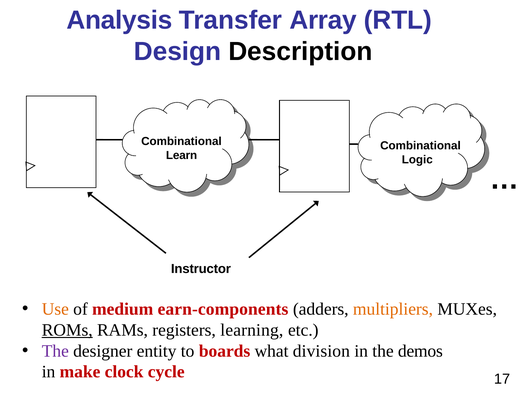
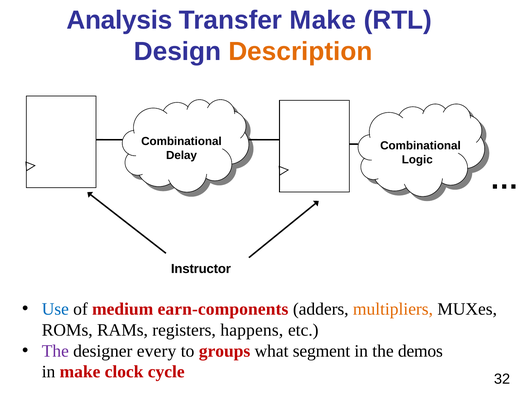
Transfer Array: Array -> Make (323, 20)
Description colour: black -> orange (300, 52)
Learn: Learn -> Delay (181, 155)
Use colour: orange -> blue (55, 309)
ROMs underline: present -> none (67, 330)
learning: learning -> happens (252, 330)
entity: entity -> every (157, 351)
boards: boards -> groups (225, 351)
division: division -> segment (321, 351)
17: 17 -> 32 (502, 379)
